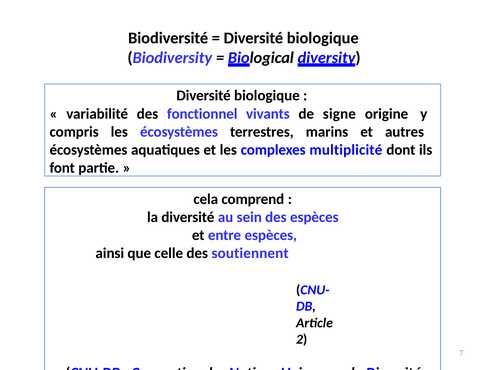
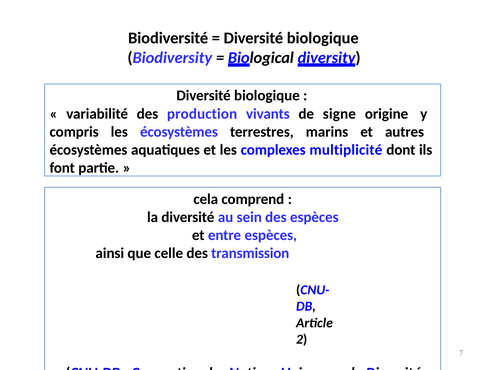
fonctionnel: fonctionnel -> production (202, 114)
soutiennent: soutiennent -> transmission (250, 253)
